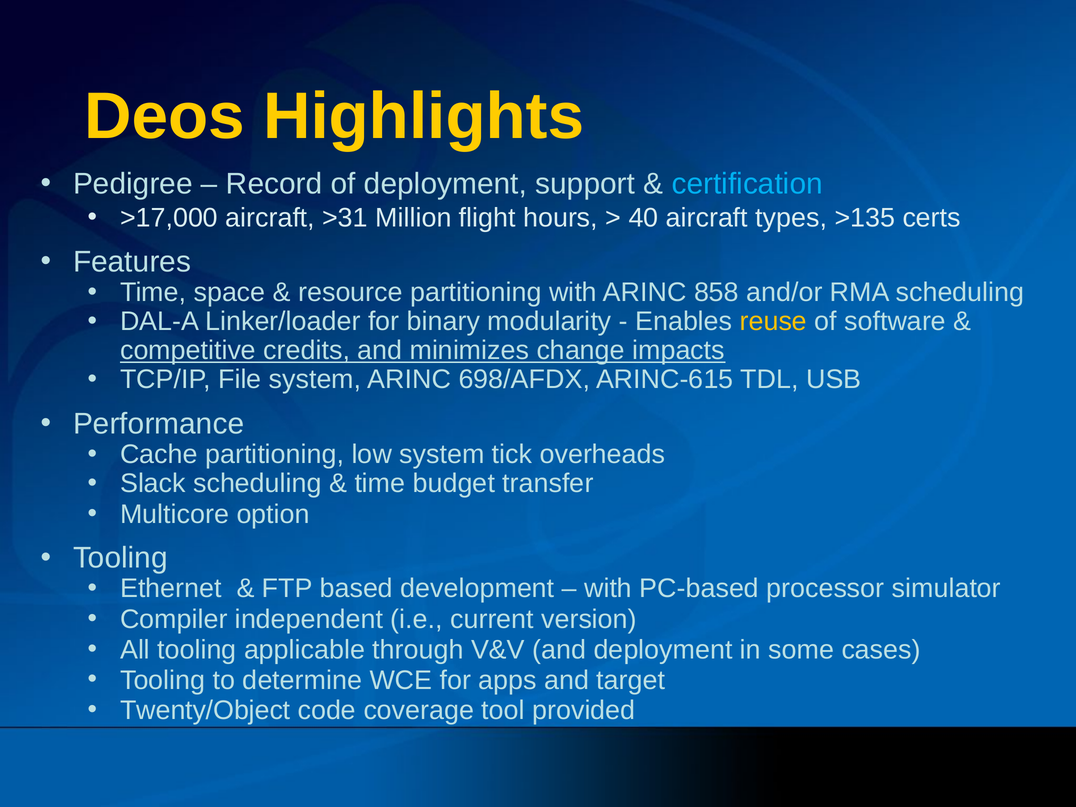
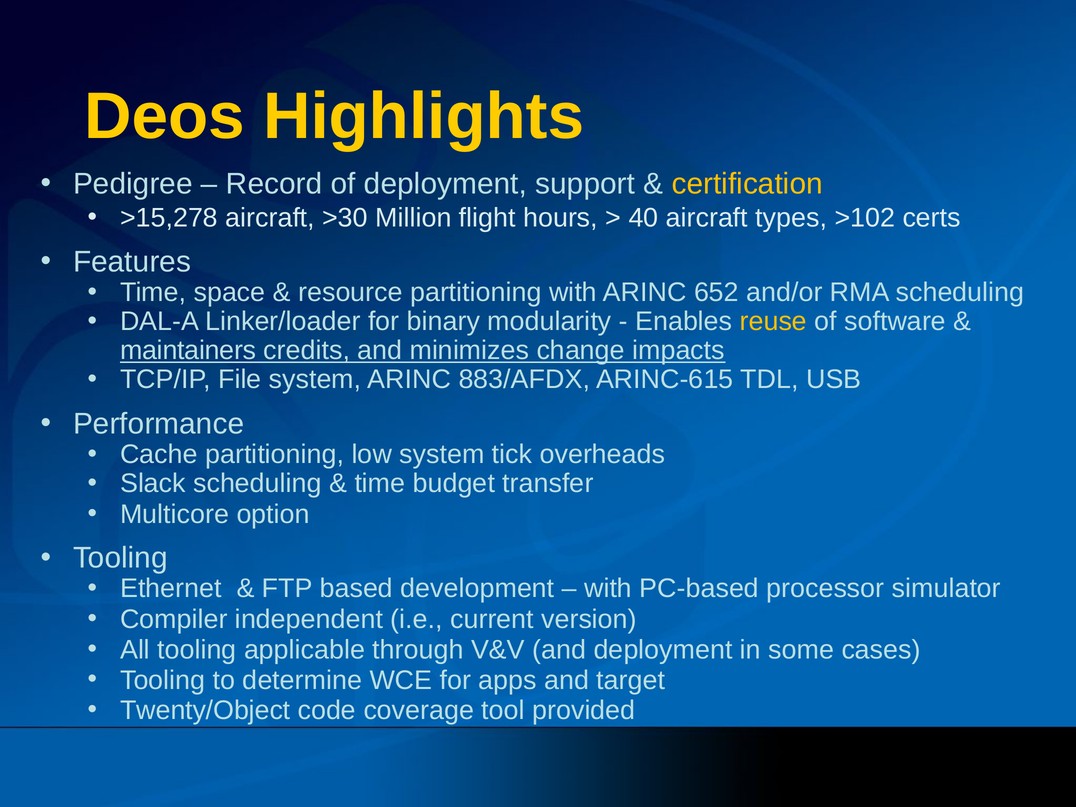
certification colour: light blue -> yellow (747, 184)
>17,000: >17,000 -> >15,278 (169, 218)
>31: >31 -> >30 (345, 218)
>135: >135 -> >102 (865, 218)
858: 858 -> 652 (716, 292)
competitive: competitive -> maintainers (188, 351)
698/AFDX: 698/AFDX -> 883/AFDX (524, 380)
